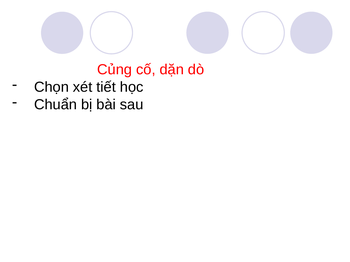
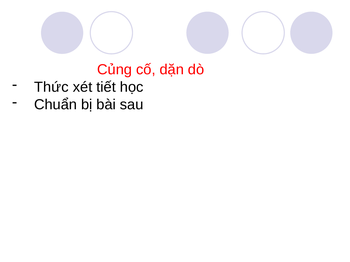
Chọn: Chọn -> Thức (51, 87)
